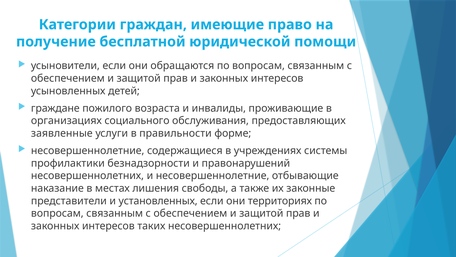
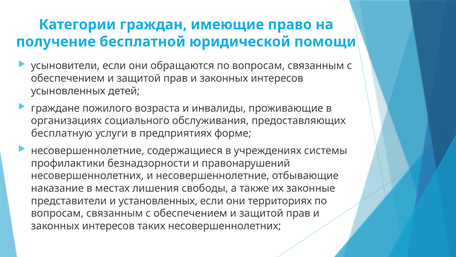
заявленные: заявленные -> бесплатную (62, 133)
правильности: правильности -> предприятиях (176, 133)
